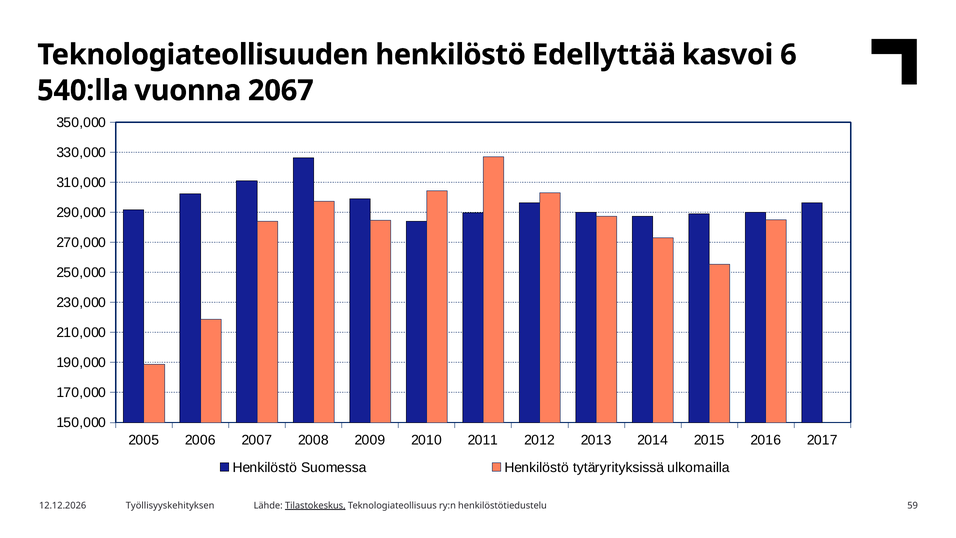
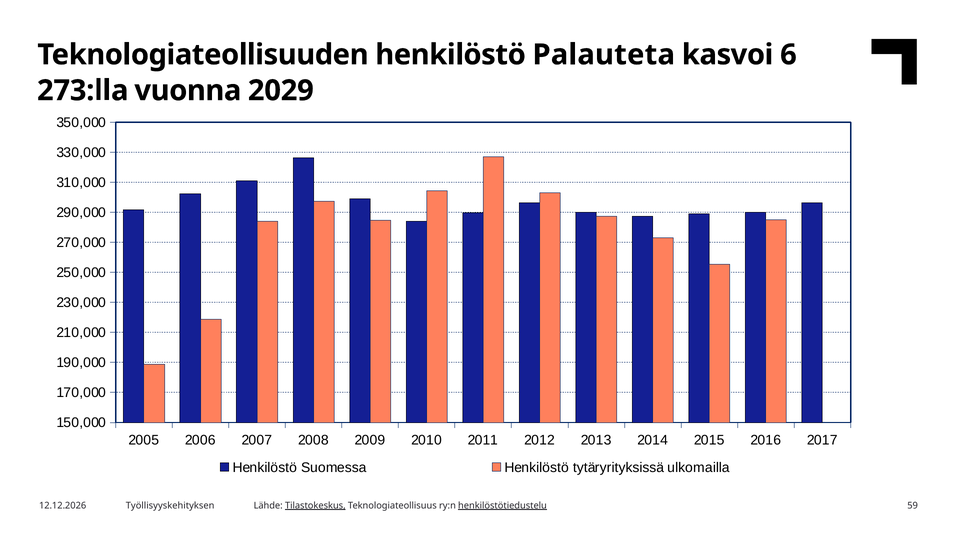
Edellyttää: Edellyttää -> Palauteta (604, 55)
540:lla: 540:lla -> 273:lla (83, 91)
2067: 2067 -> 2029 (281, 91)
henkilöstötiedustelu underline: none -> present (502, 505)
